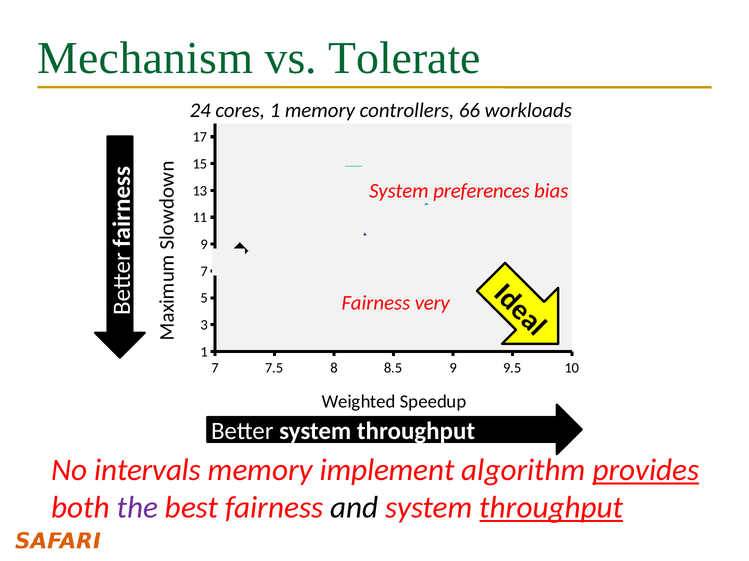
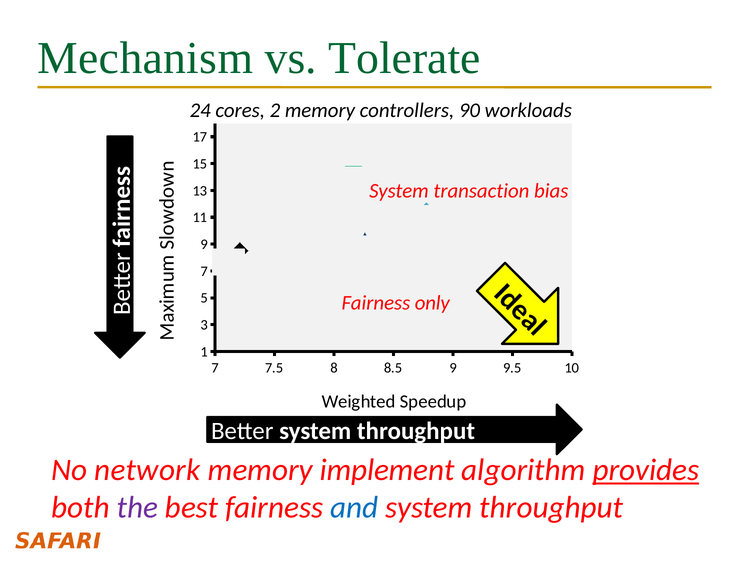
cores 1: 1 -> 2 (275, 110)
66: 66 -> 90 (469, 110)
preferences: preferences -> transaction (481, 191)
very: very -> only (432, 303)
intervals: intervals -> network (147, 471)
and colour: black -> blue (354, 508)
throughput underline: present -> none (551, 508)
